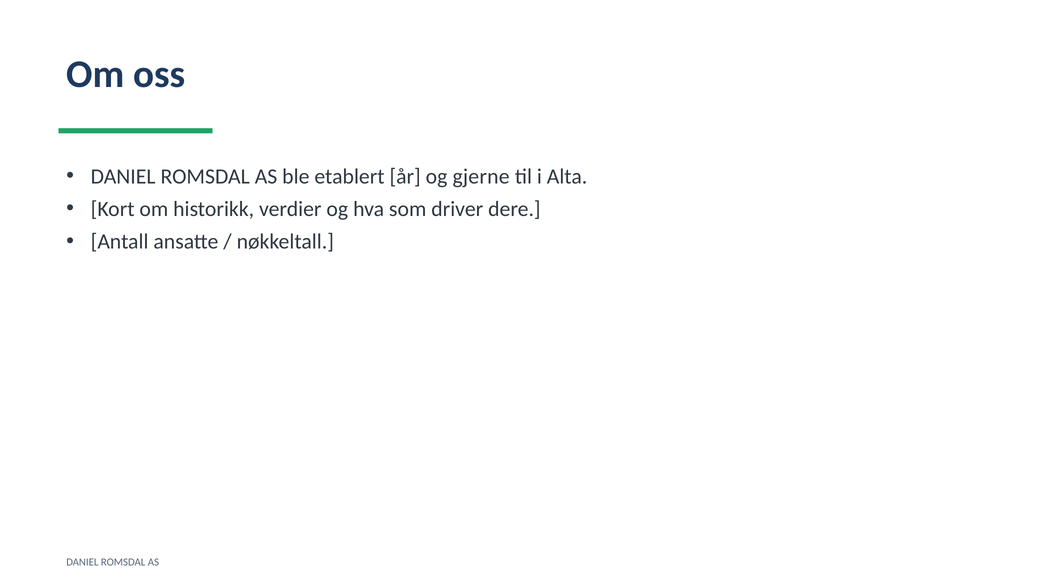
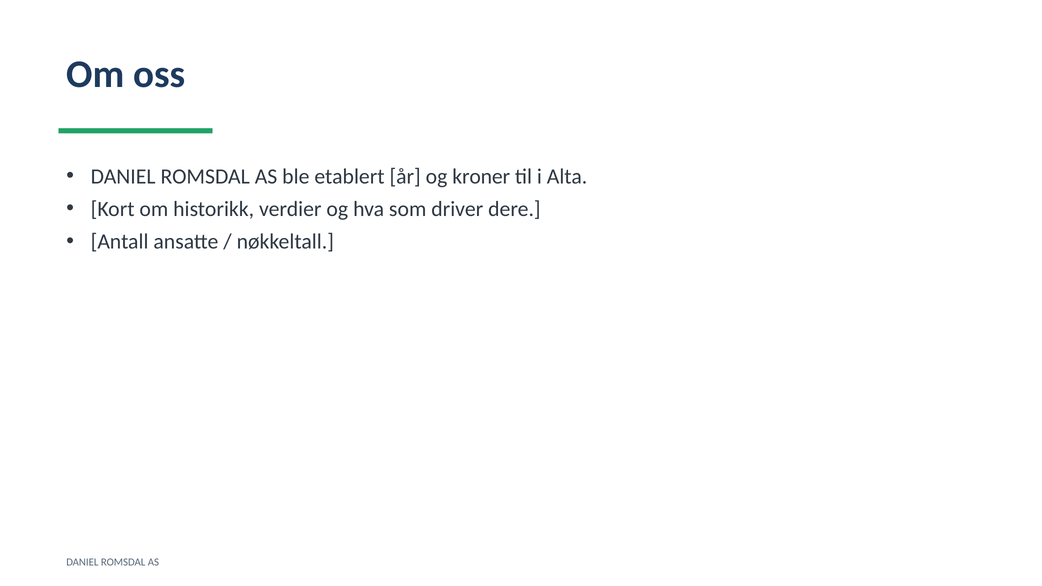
gjerne: gjerne -> kroner (481, 176)
